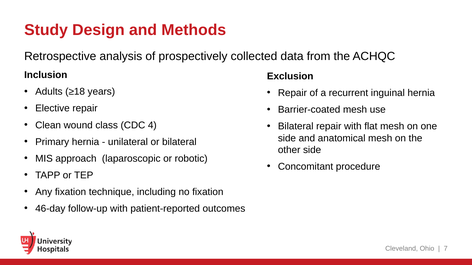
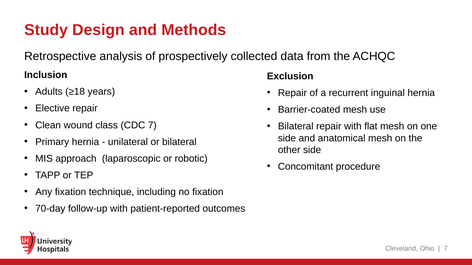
CDC 4: 4 -> 7 (152, 125)
46-day: 46-day -> 70-day (50, 209)
